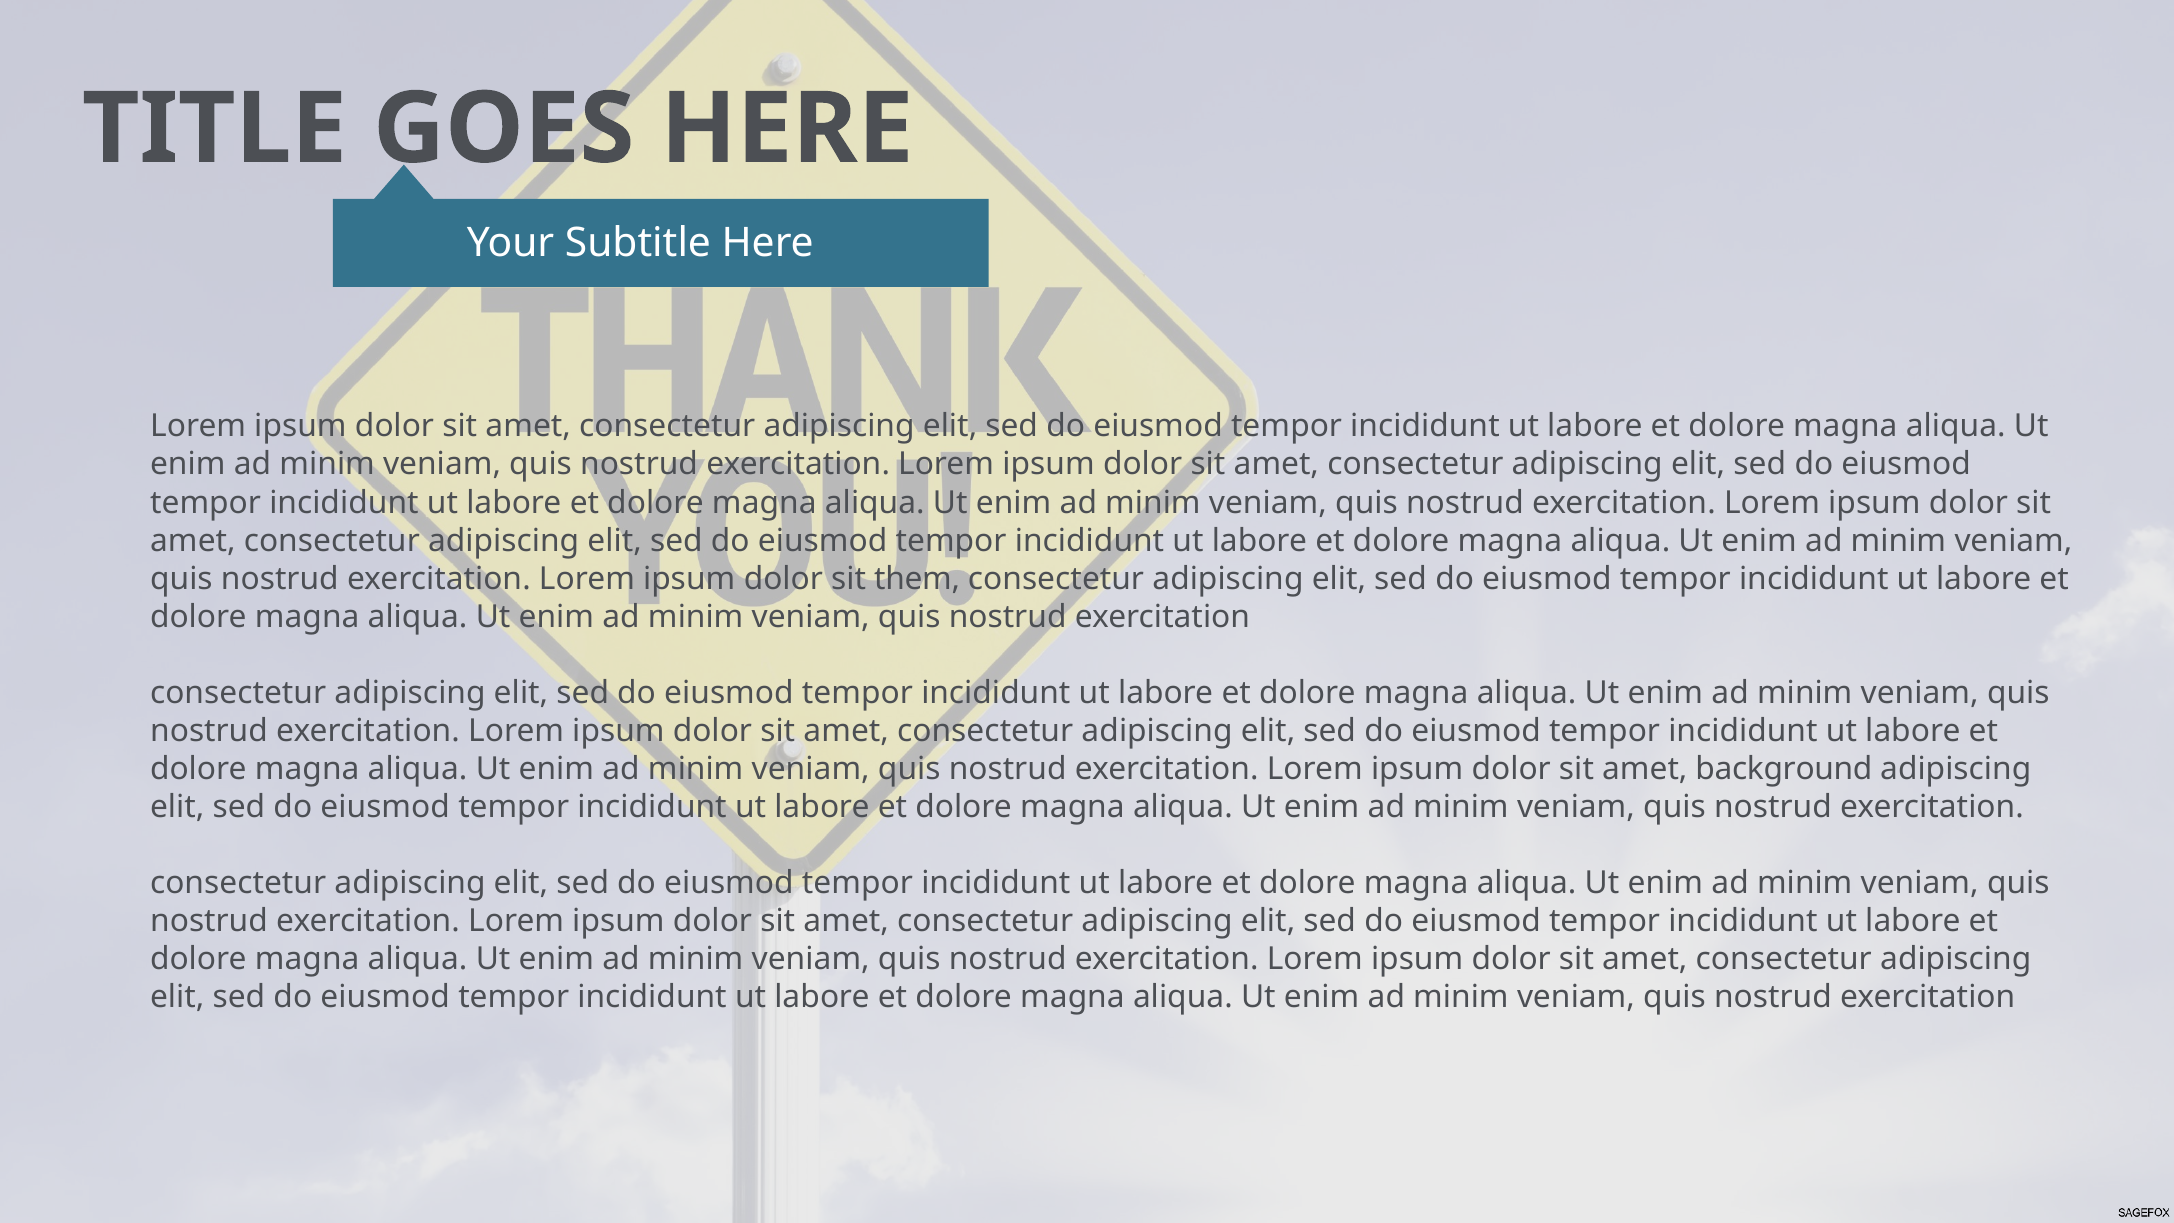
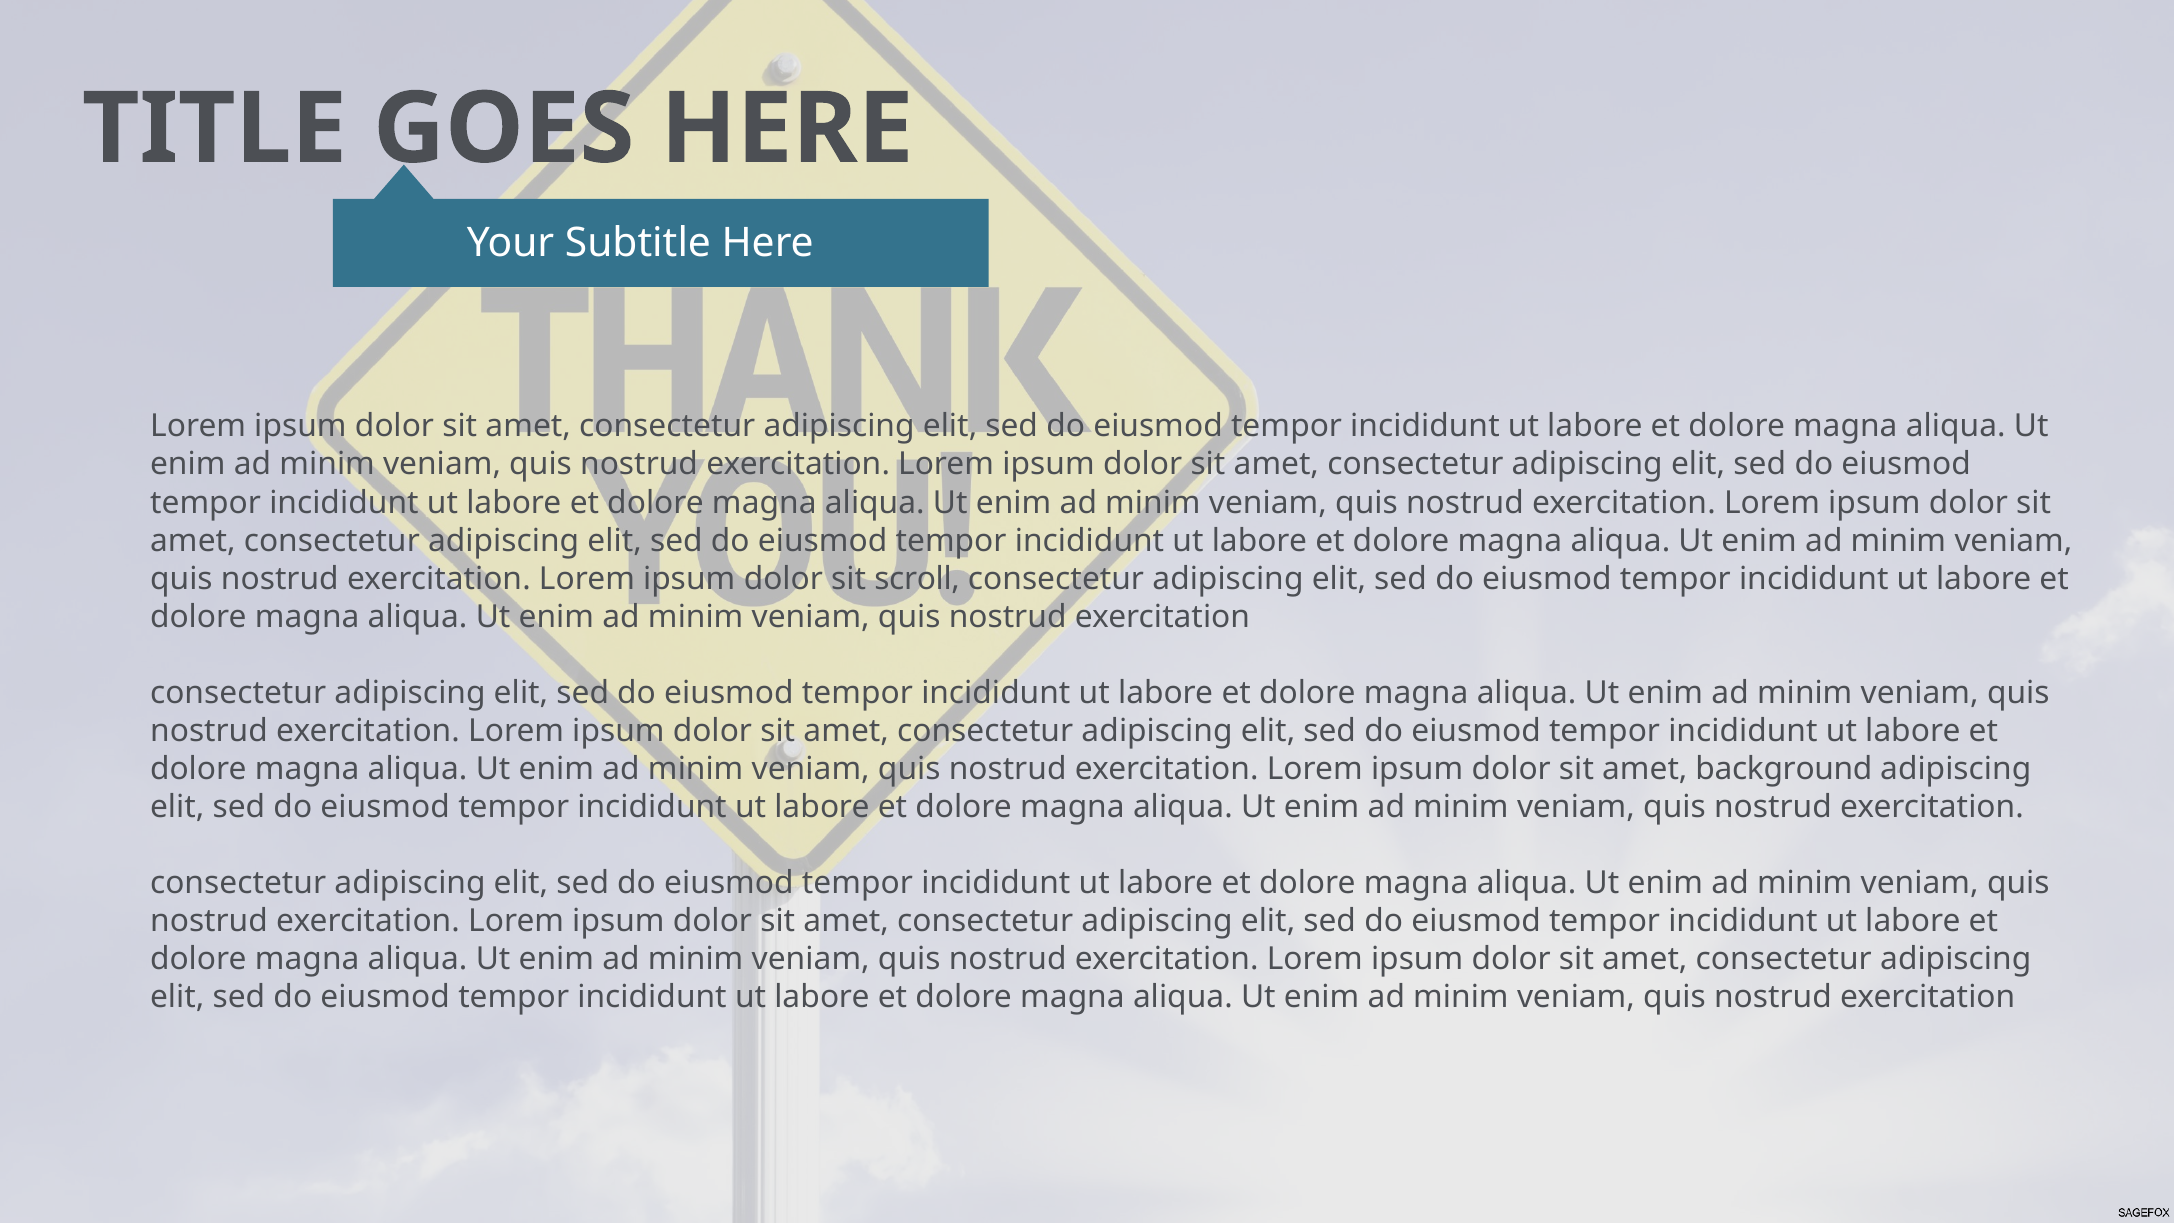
them: them -> scroll (917, 579)
